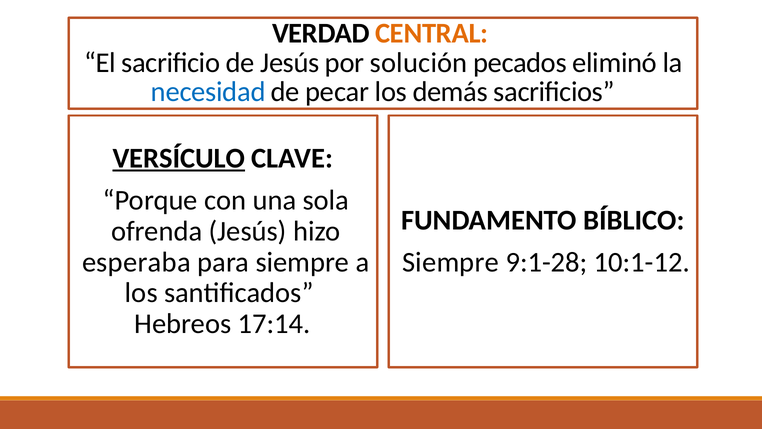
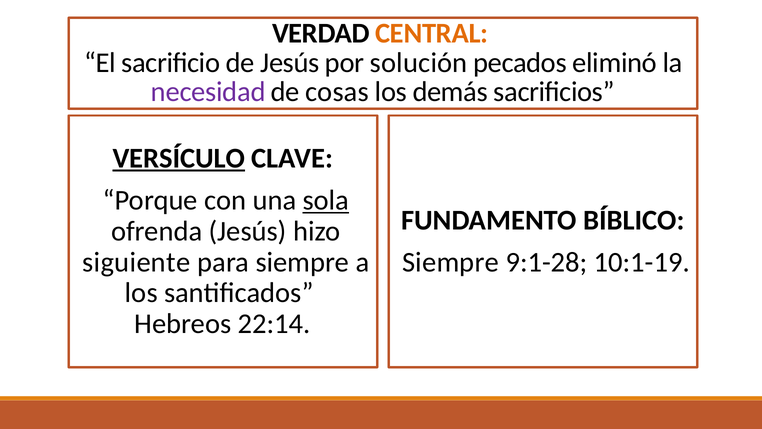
necesidad colour: blue -> purple (208, 92)
pecar: pecar -> cosas (337, 92)
sola underline: none -> present (326, 200)
esperaba: esperaba -> siguiente (136, 262)
10:1-12: 10:1-12 -> 10:1-19 (642, 262)
17:14: 17:14 -> 22:14 (274, 324)
